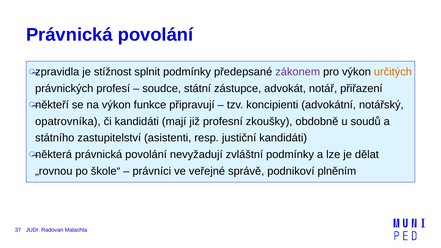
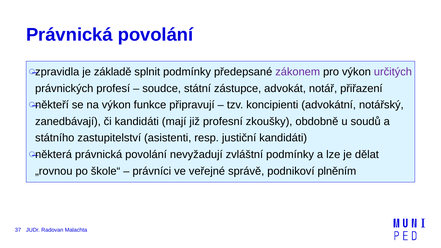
stížnost: stížnost -> základě (113, 72)
určitých colour: orange -> purple (393, 72)
opatrovníka: opatrovníka -> zanedbávají (68, 122)
